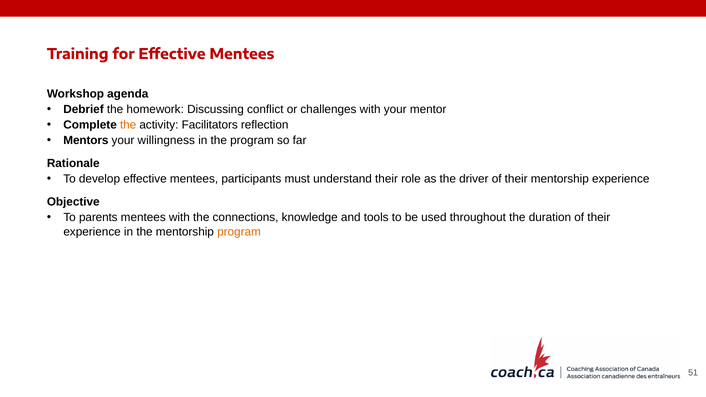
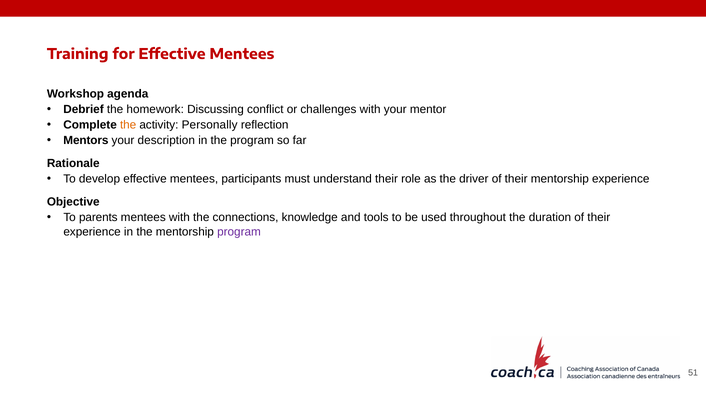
Facilitators: Facilitators -> Personally (210, 125)
willingness: willingness -> description (166, 141)
program colour: orange -> purple (239, 232)
